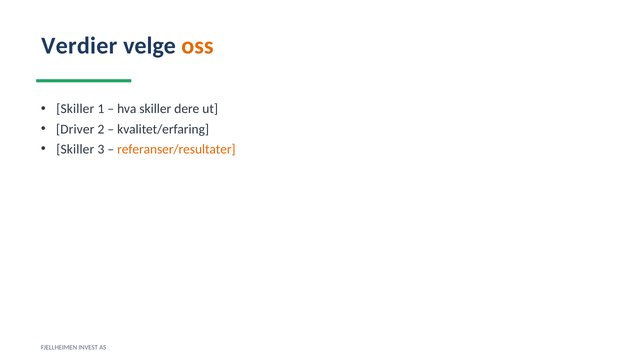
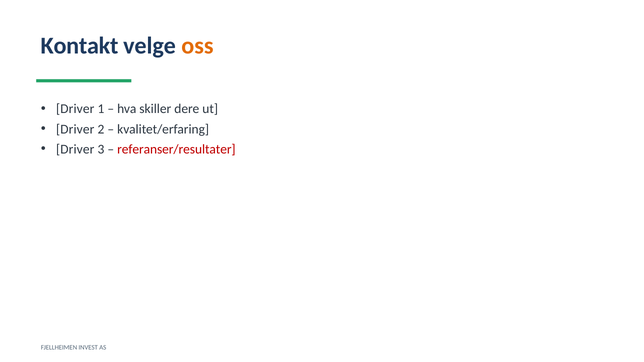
Verdier: Verdier -> Kontakt (79, 46)
Skiller: Skiller -> Driver (75, 109)
Skiller: Skiller -> Driver (75, 149)
referanser/resultater colour: orange -> red (176, 149)
